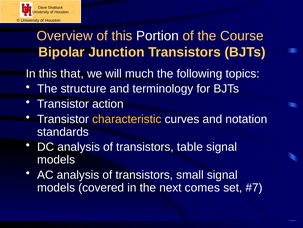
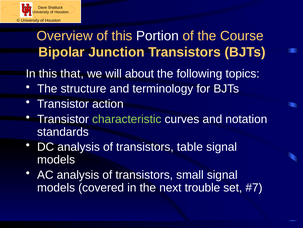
much: much -> about (139, 73)
characteristic colour: yellow -> light green (127, 119)
comes: comes -> trouble (202, 187)
